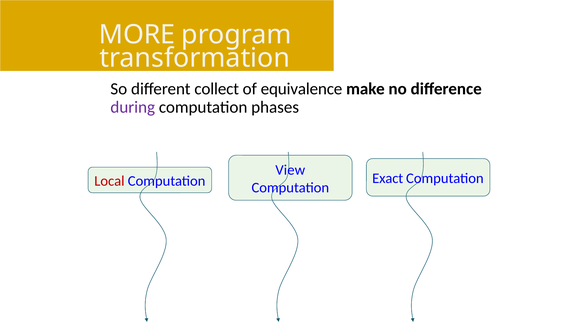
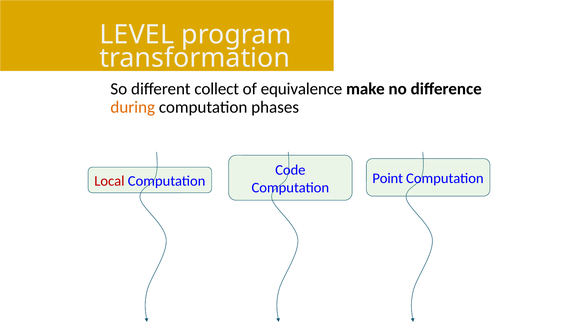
MORE: MORE -> LEVEL (137, 35)
during colour: purple -> orange (133, 107)
View: View -> Code (290, 170)
Exact: Exact -> Point (388, 178)
